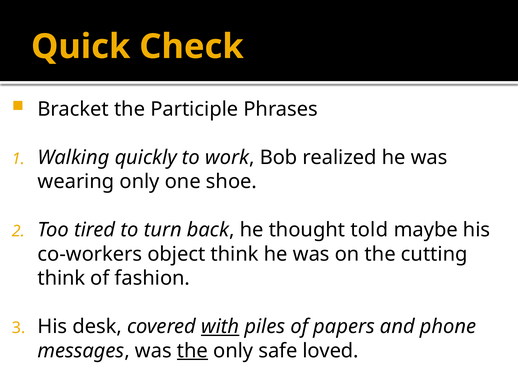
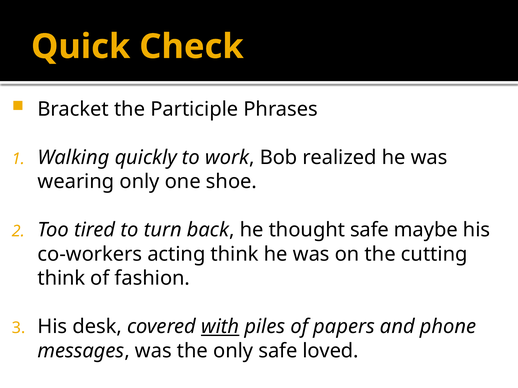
thought told: told -> safe (369, 230)
object: object -> acting (176, 254)
the underline: present -> none (192, 351)
